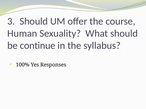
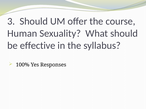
continue: continue -> effective (38, 46)
